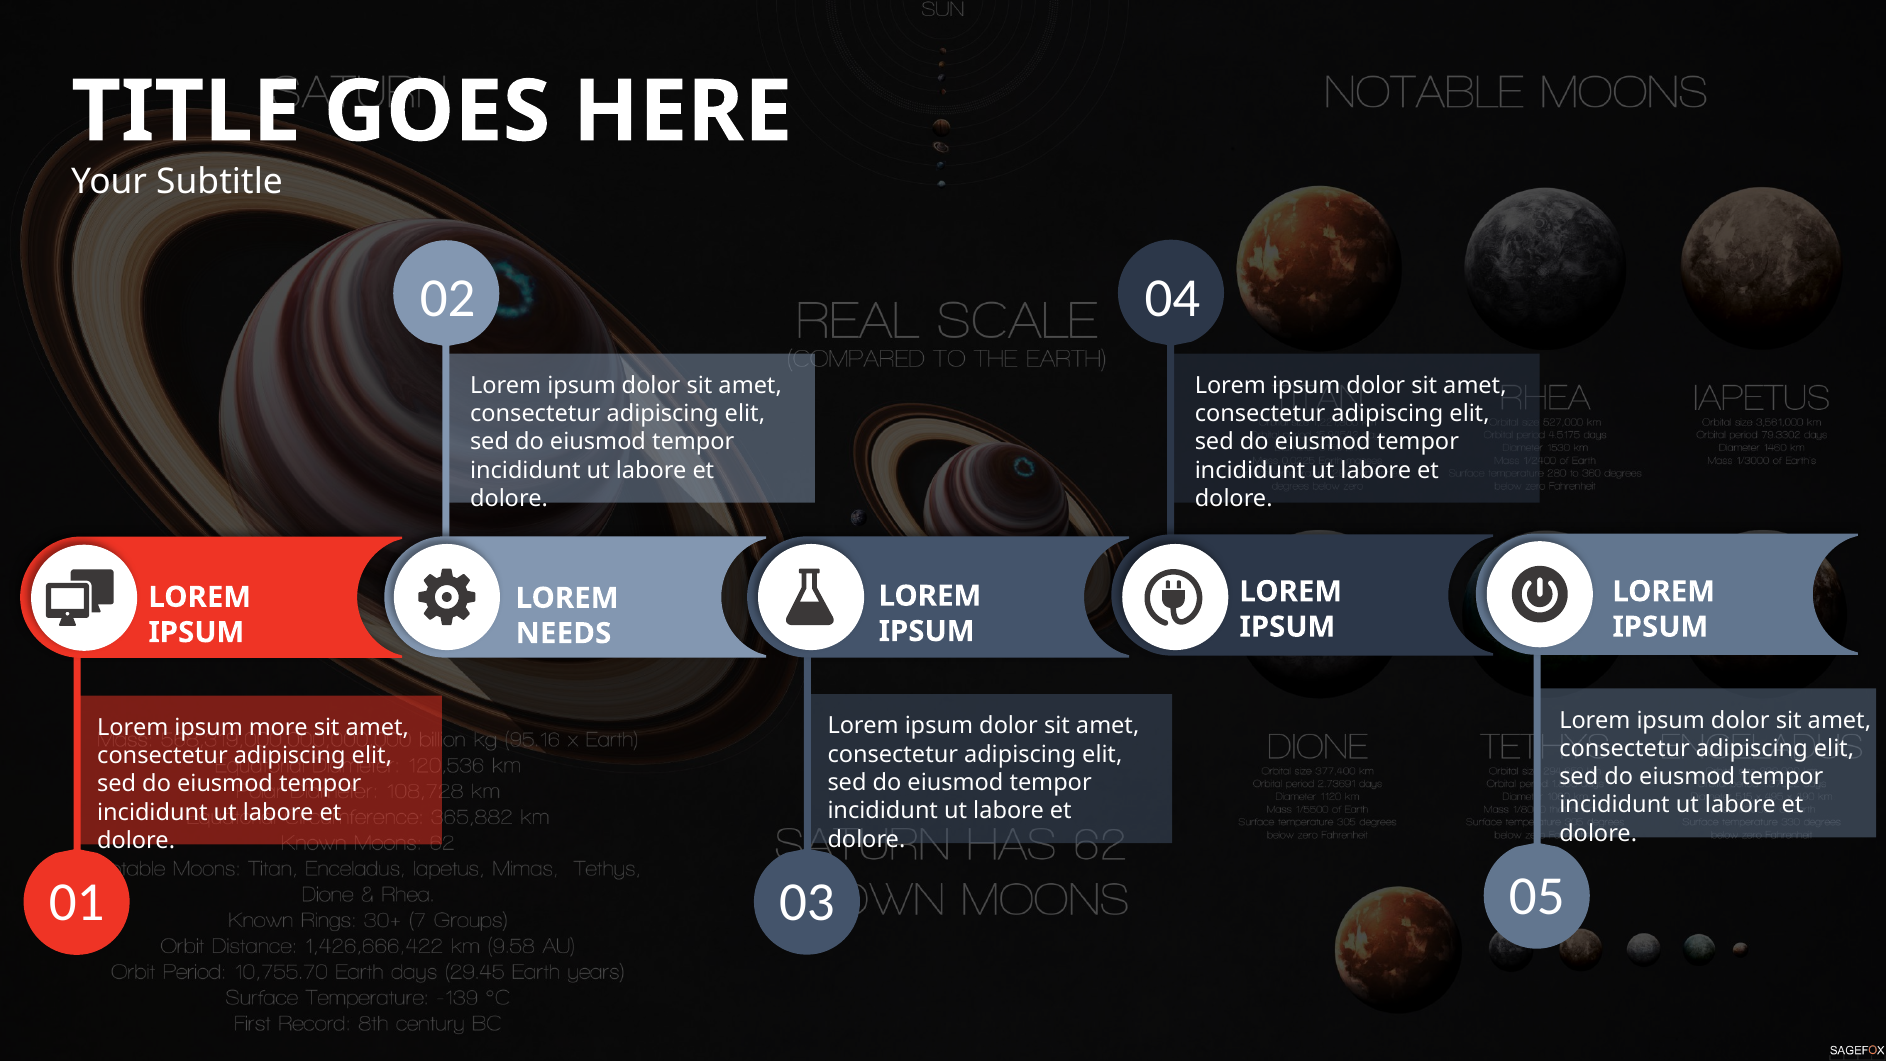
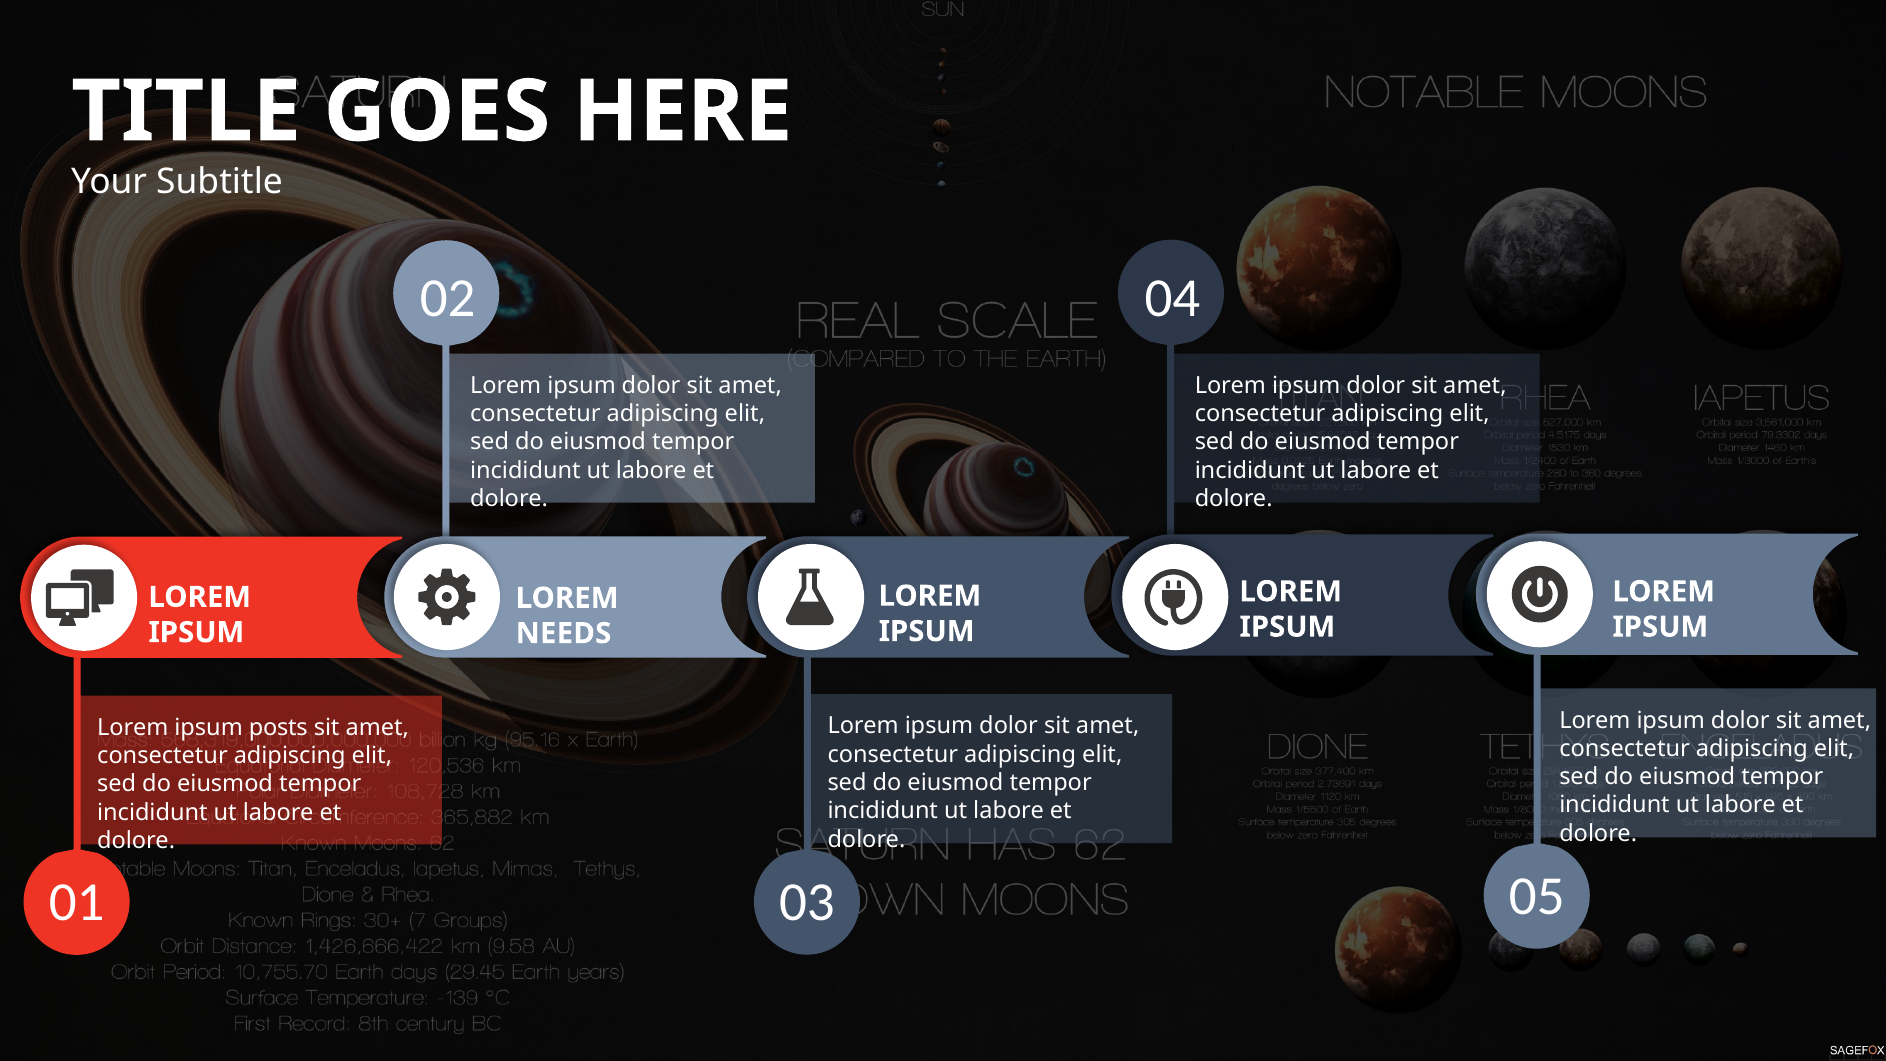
more: more -> posts (278, 727)
